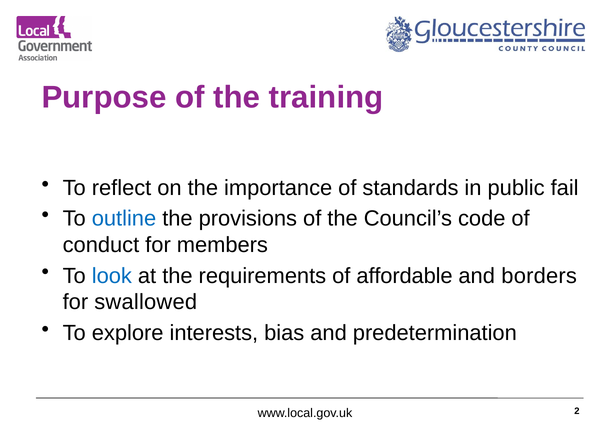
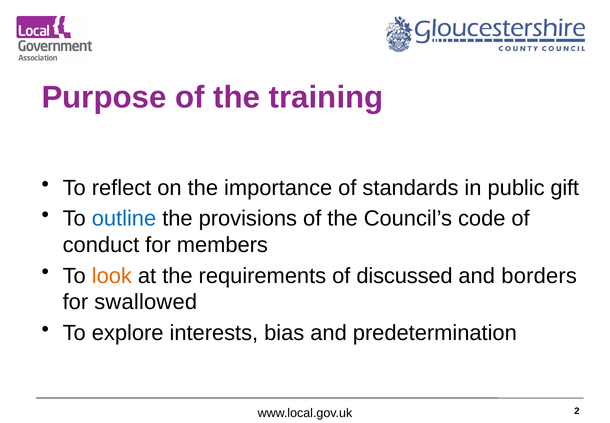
fail: fail -> gift (565, 188)
look colour: blue -> orange (112, 275)
affordable: affordable -> discussed (405, 275)
